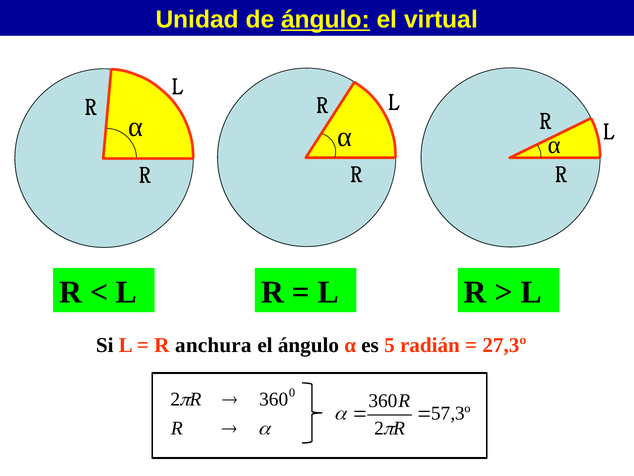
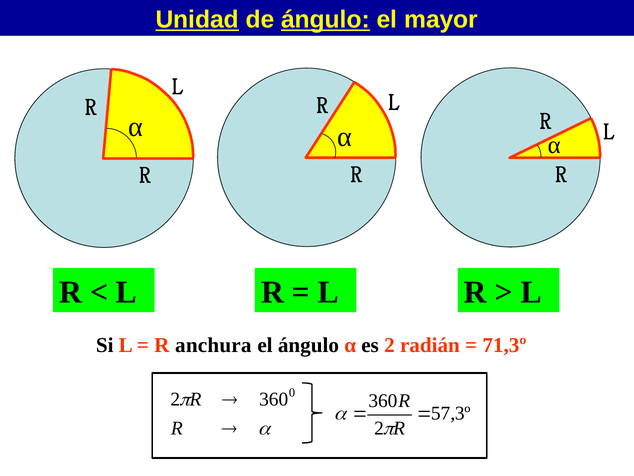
Unidad underline: none -> present (197, 20)
virtual: virtual -> mayor (441, 20)
es 5: 5 -> 2 (389, 345)
27,3º: 27,3º -> 71,3º (504, 345)
